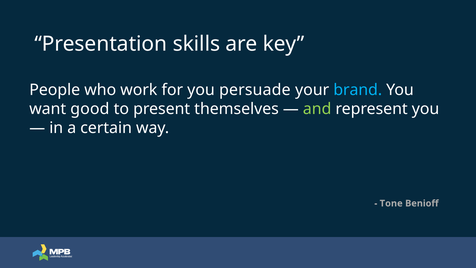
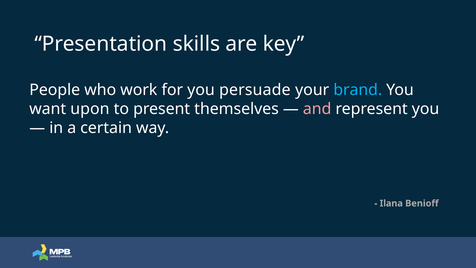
good: good -> upon (90, 109)
and colour: light green -> pink (317, 109)
Tone: Tone -> Ilana (391, 203)
